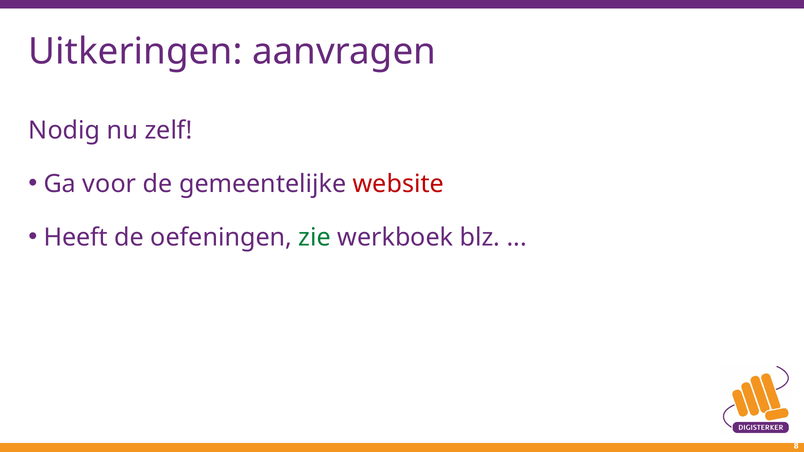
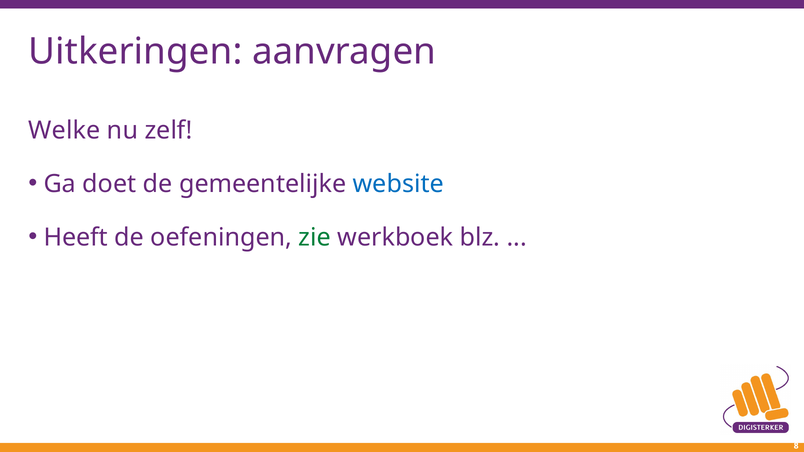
Nodig: Nodig -> Welke (64, 130)
voor: voor -> doet (109, 184)
website colour: red -> blue (398, 184)
